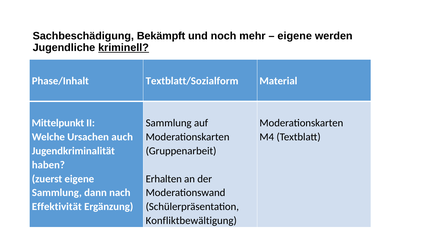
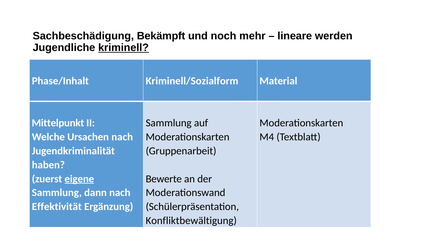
eigene: eigene -> lineare (295, 36)
Textblatt/Sozialform: Textblatt/Sozialform -> Kriminell/Sozialform (192, 81)
Ursachen auch: auch -> nach (122, 137)
eigene underline: none -> present (79, 179)
Erhalten: Erhalten -> Bewerte (164, 179)
